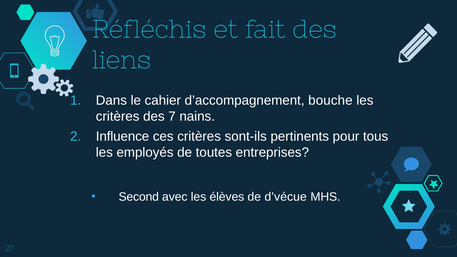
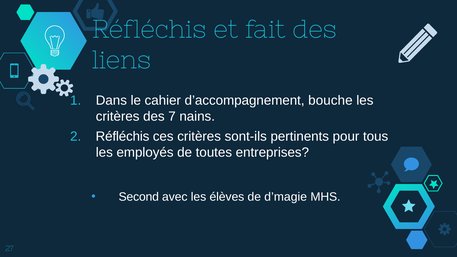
Influence: Influence -> Réfléchis (123, 136)
d’vécue: d’vécue -> d’magie (286, 197)
